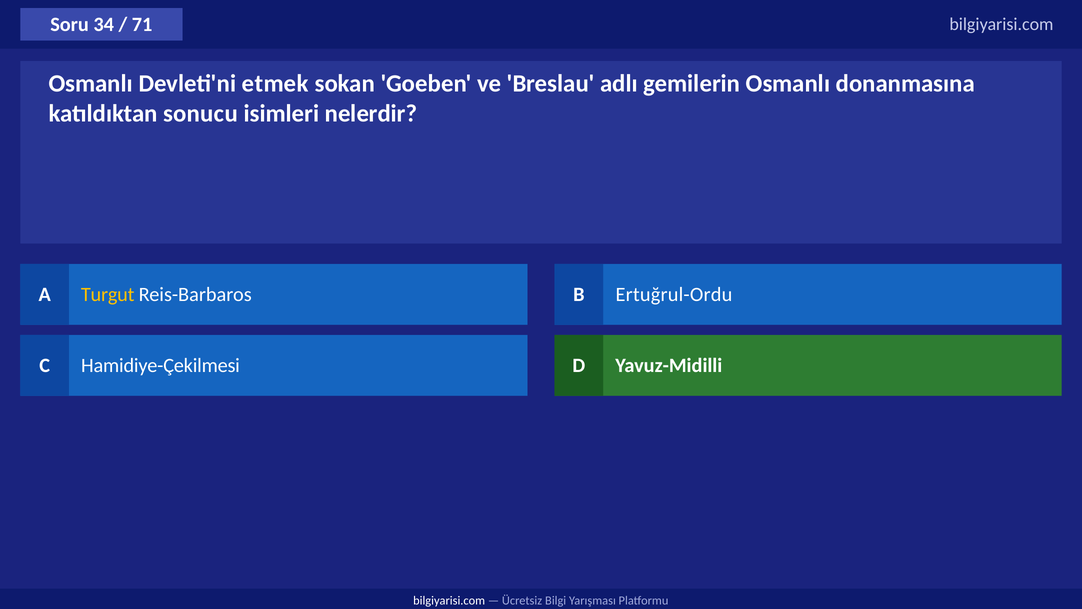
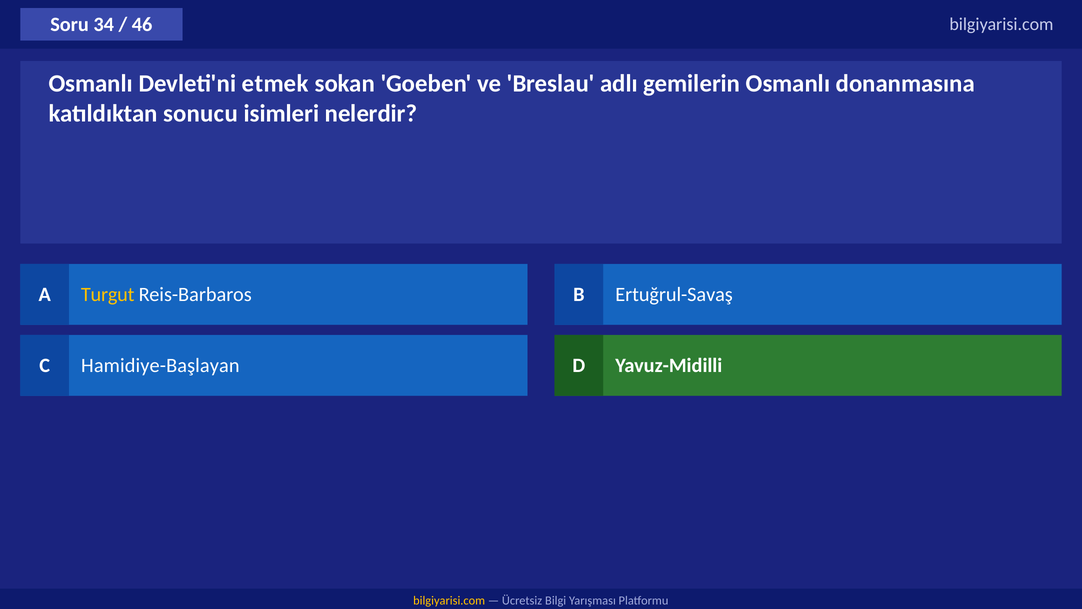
71: 71 -> 46 (142, 25)
Ertuğrul-Ordu: Ertuğrul-Ordu -> Ertuğrul-Savaş (674, 294)
Hamidiye-Çekilmesi: Hamidiye-Çekilmesi -> Hamidiye-Başlayan (160, 365)
bilgiyarisi.com colour: white -> yellow (449, 600)
